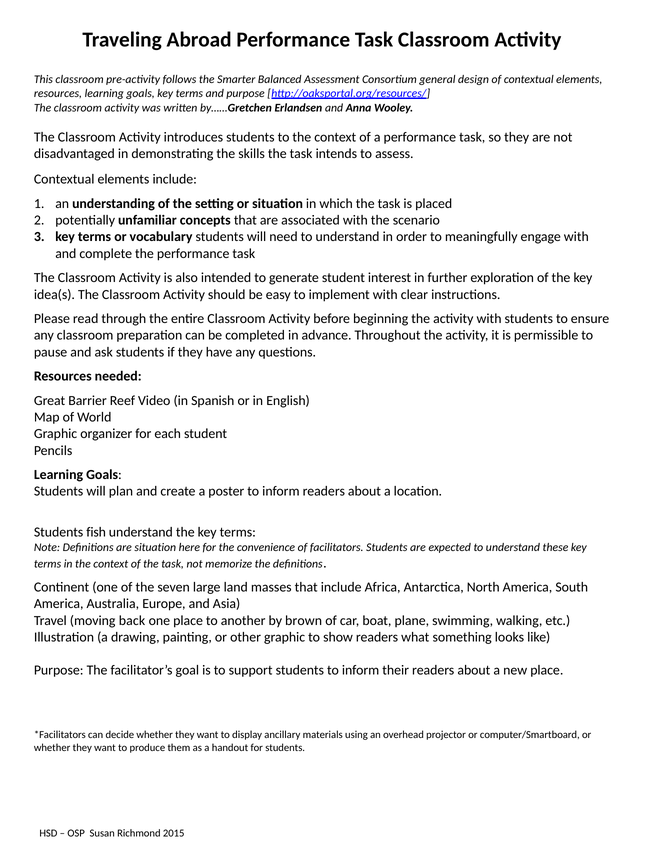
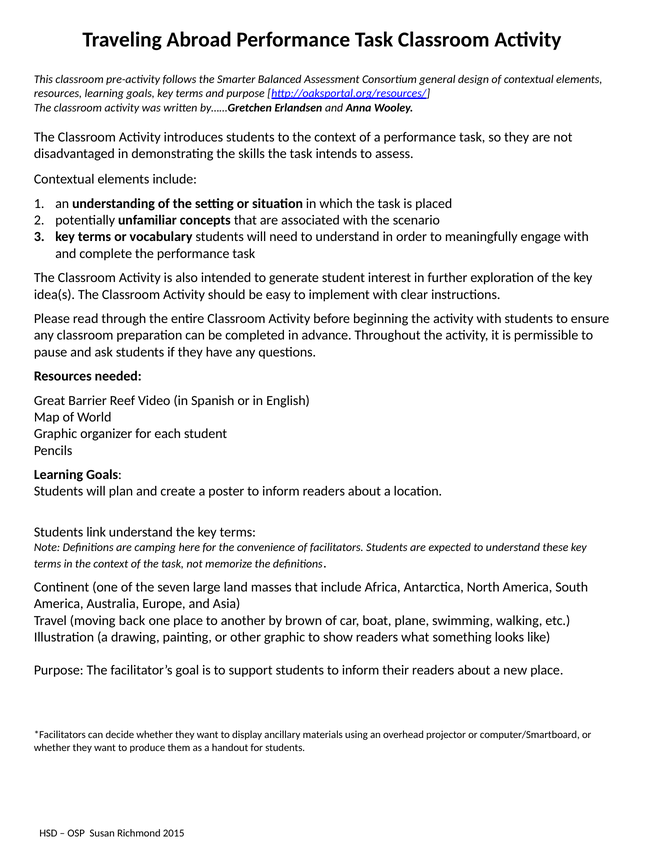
fish: fish -> link (96, 532)
are situation: situation -> camping (155, 547)
